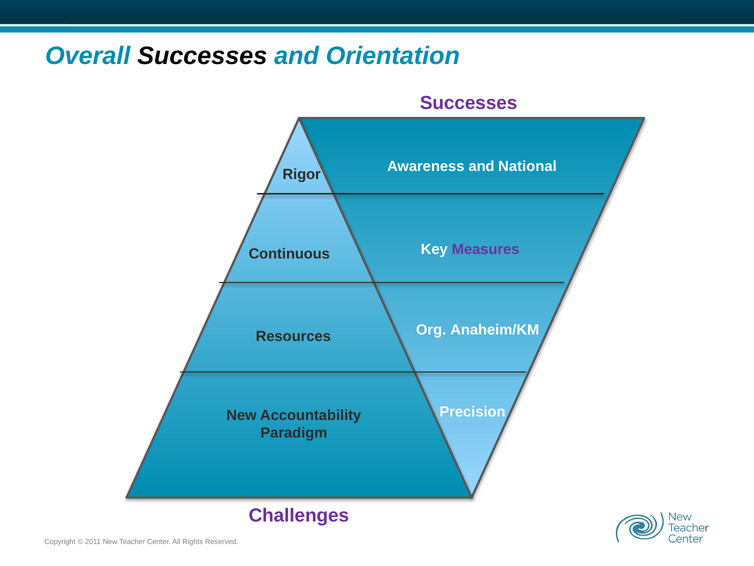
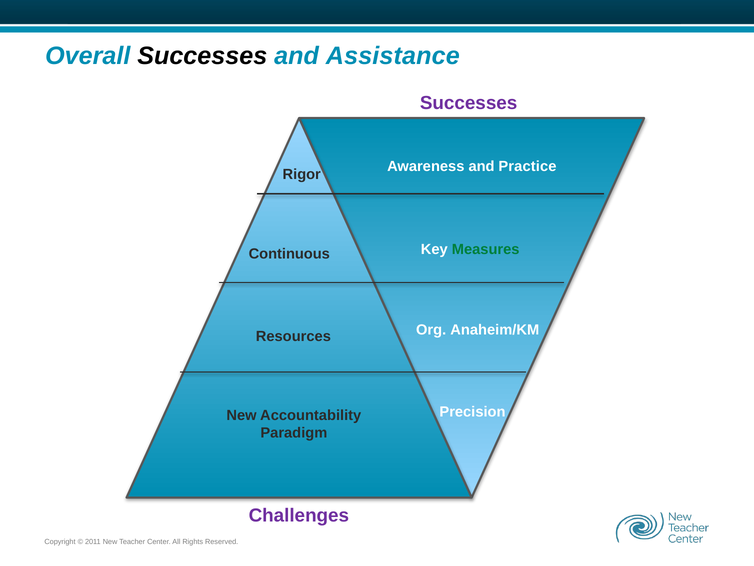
Orientation: Orientation -> Assistance (393, 56)
National: National -> Practice (527, 166)
Measures colour: purple -> green (486, 249)
